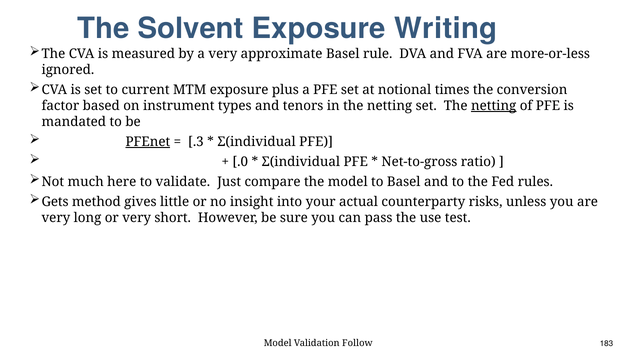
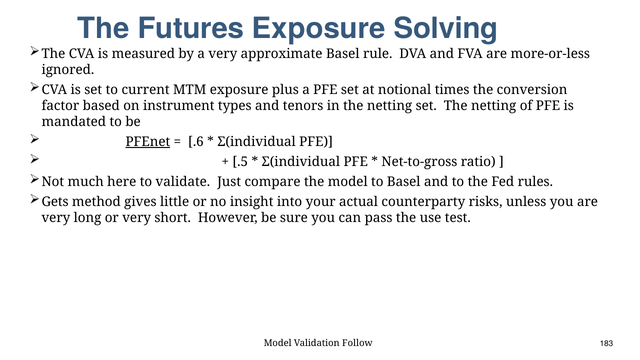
Solvent: Solvent -> Futures (191, 29)
Writing: Writing -> Solving (446, 29)
netting underline: present -> none (494, 106)
.3: .3 -> .6 (196, 142)
.0: .0 -> .5 (240, 162)
